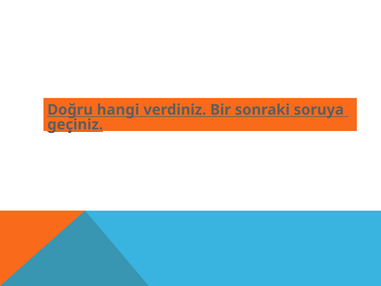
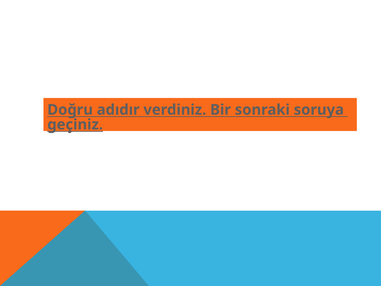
hangi: hangi -> adıdır (118, 110)
